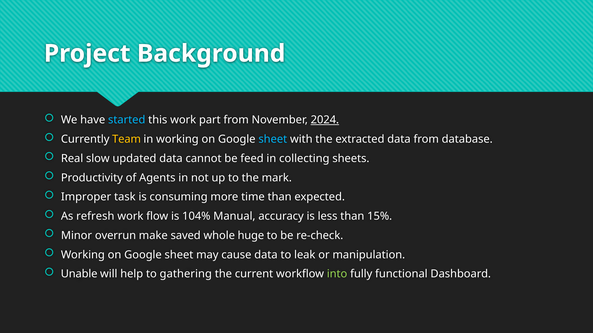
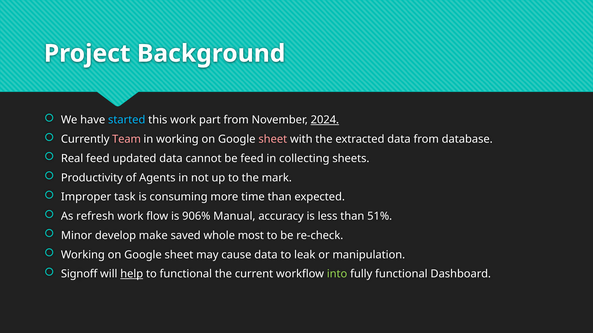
Team colour: yellow -> pink (127, 139)
sheet colour: light blue -> pink (273, 139)
Real slow: slow -> feed (98, 159)
104%: 104% -> 906% (196, 217)
15%: 15% -> 51% (380, 217)
overrun: overrun -> develop (116, 236)
huge: huge -> most (251, 236)
Unable: Unable -> Signoff (79, 274)
help underline: none -> present (132, 274)
to gathering: gathering -> functional (186, 274)
